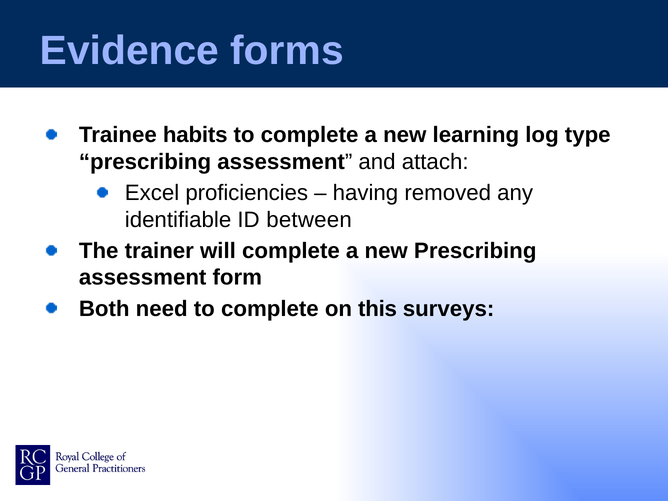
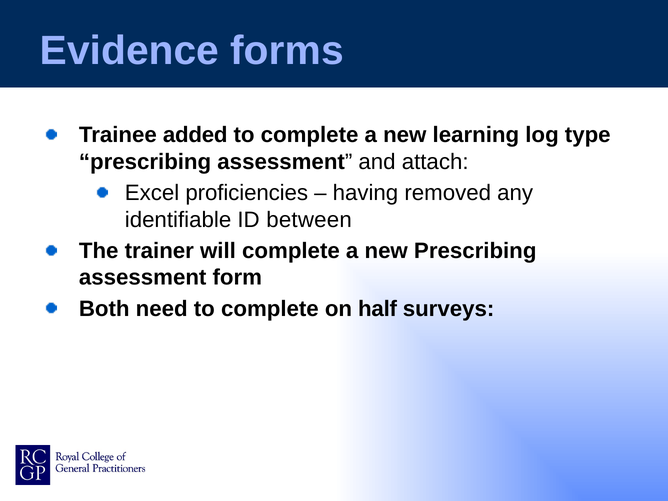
habits: habits -> added (195, 135)
this: this -> half (378, 309)
